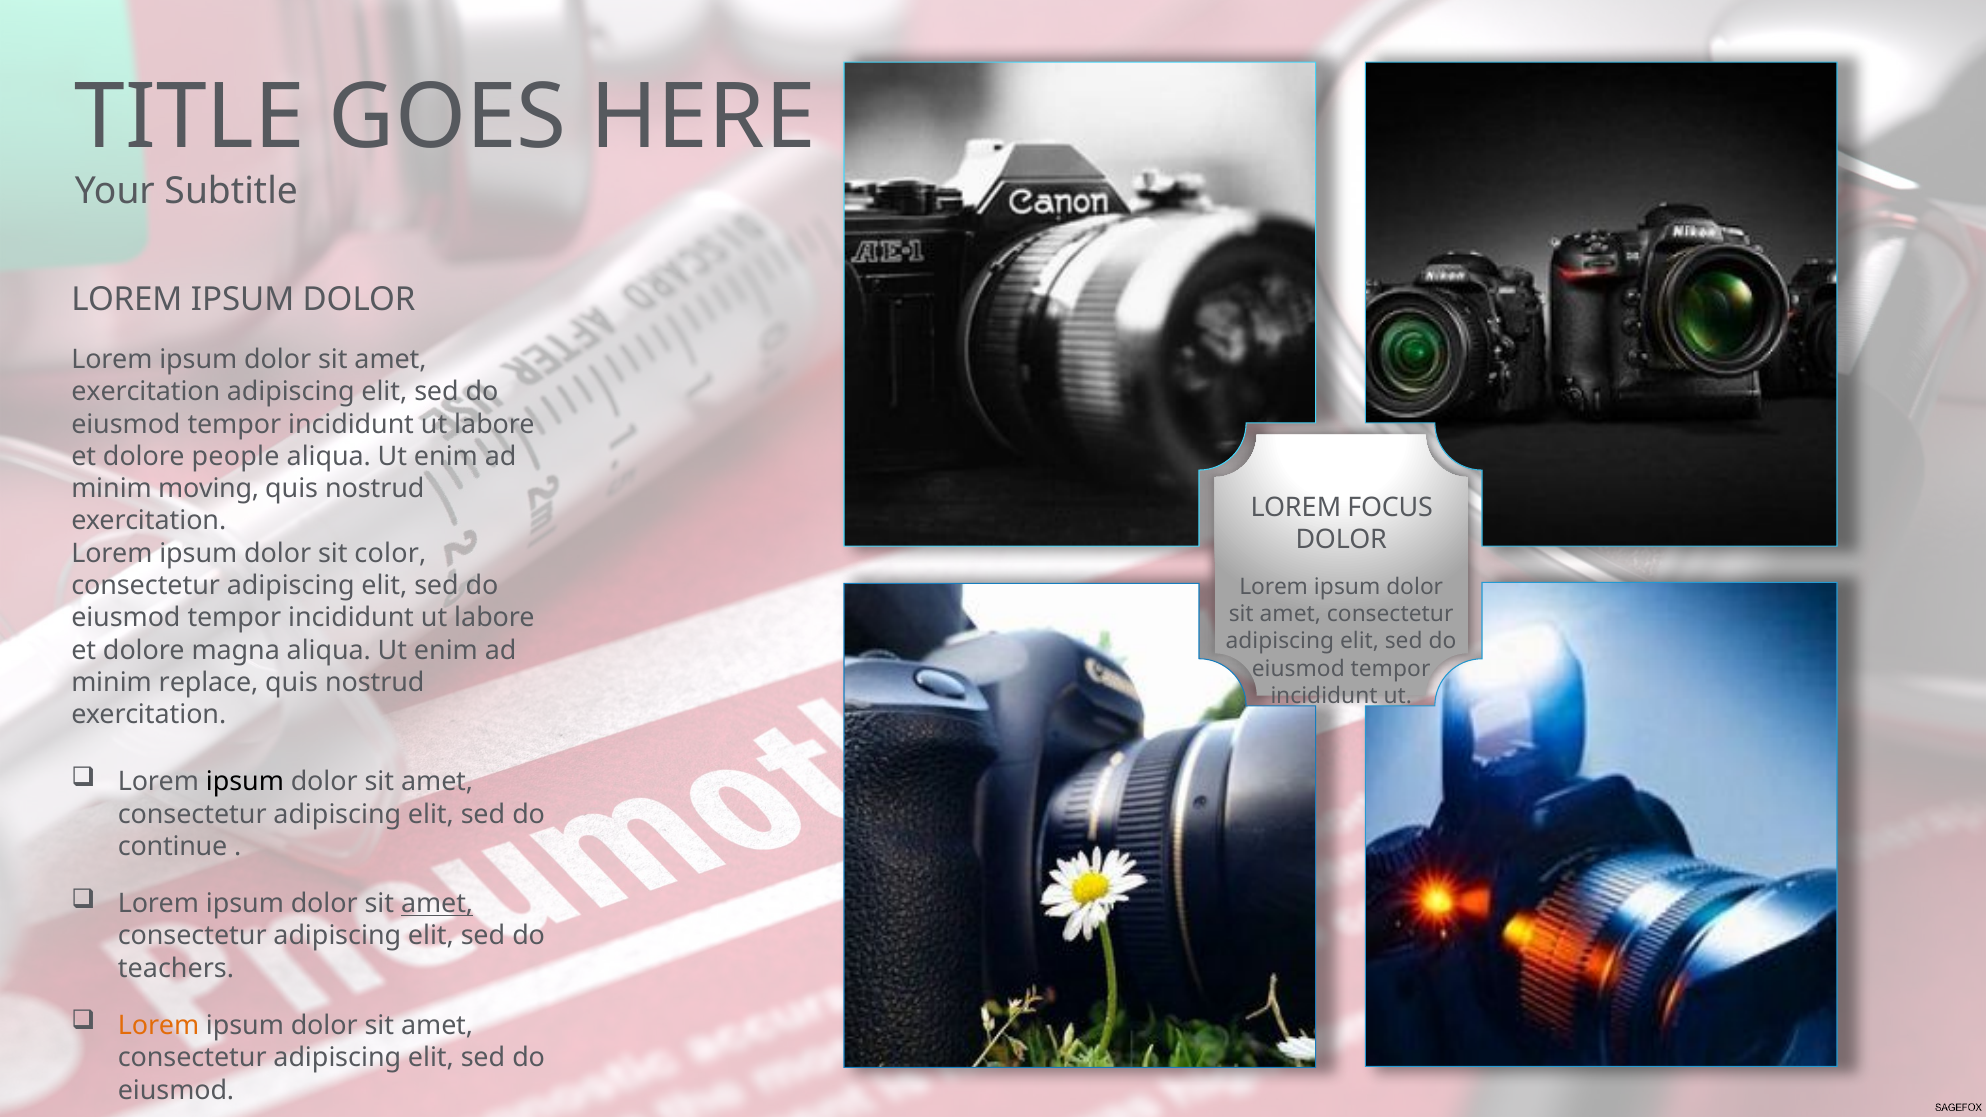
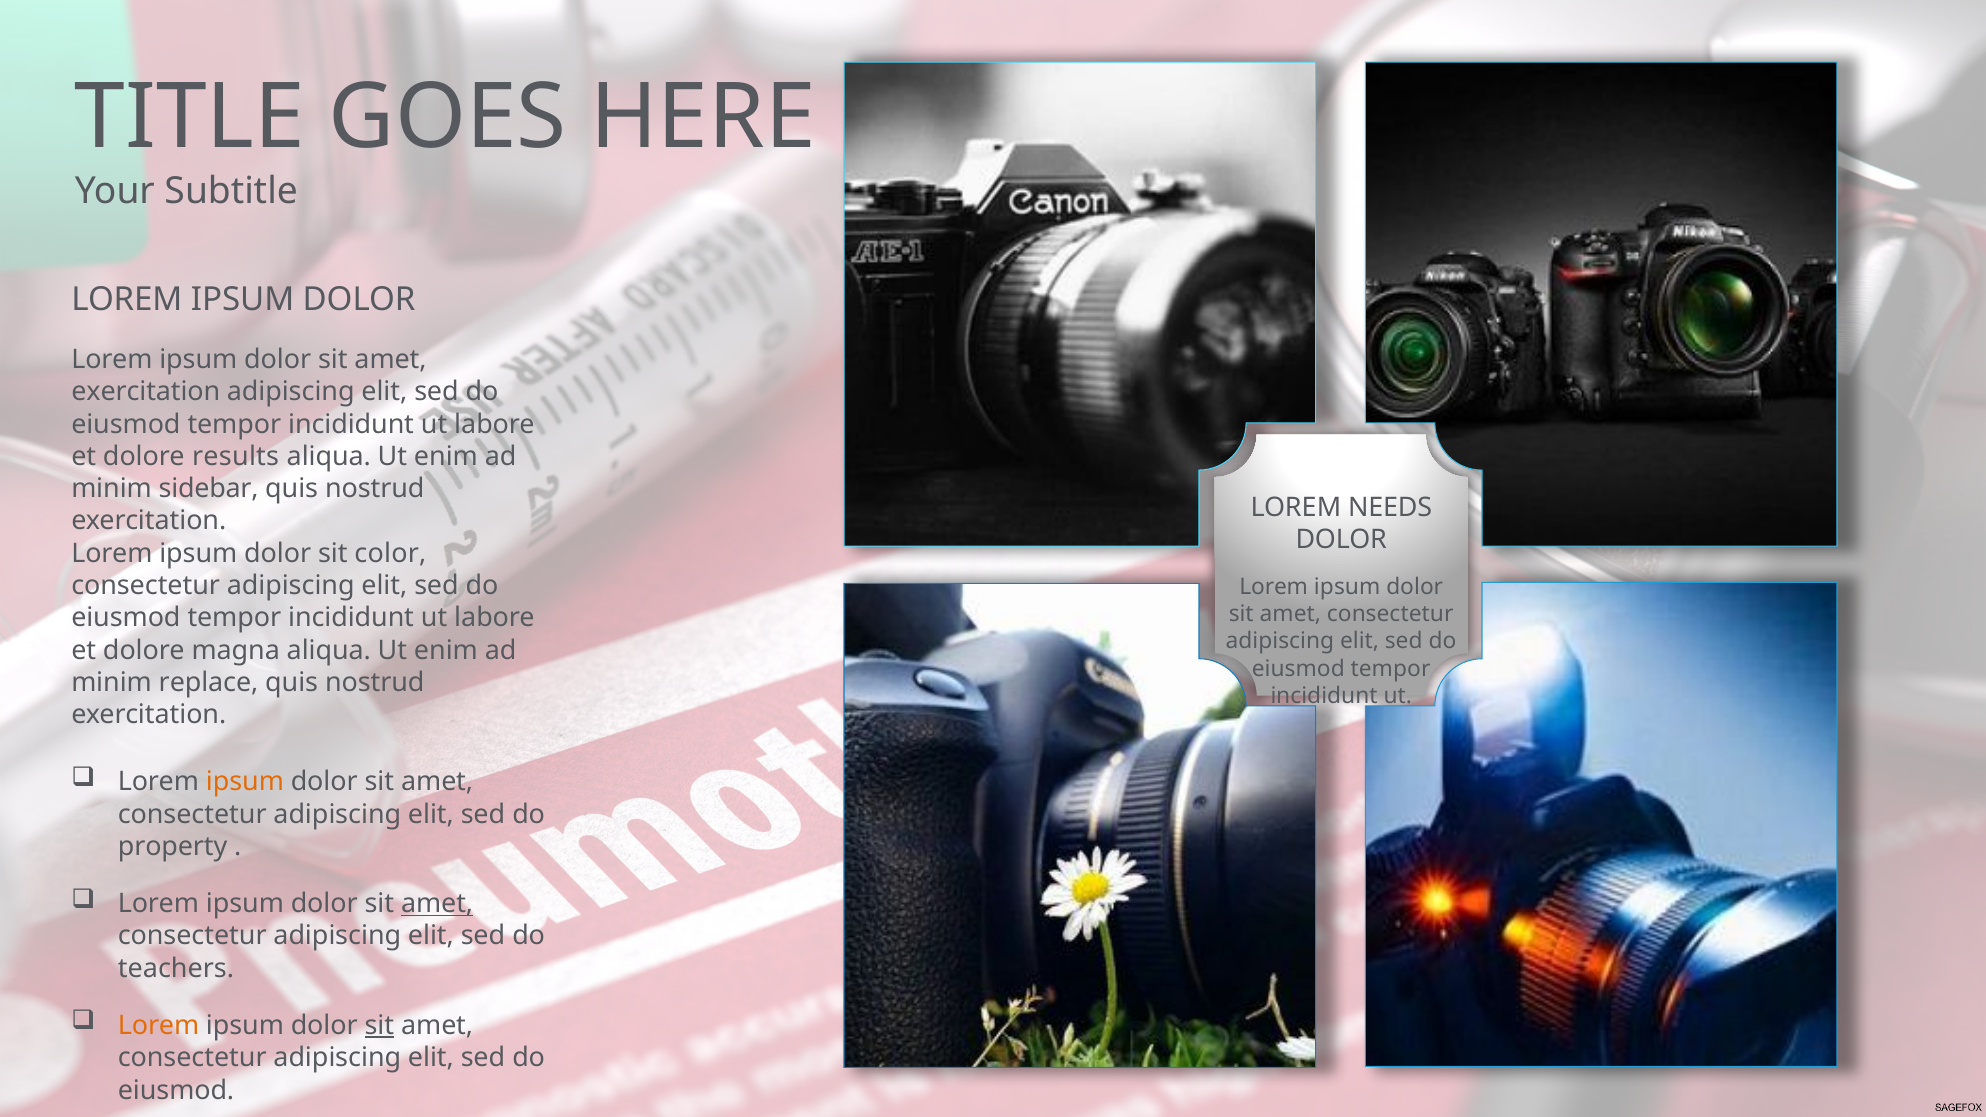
people: people -> results (236, 456)
moving: moving -> sidebar (209, 489)
FOCUS: FOCUS -> NEEDS (1390, 507)
ipsum colour: black -> orange (245, 782)
continue: continue -> property (173, 847)
sit underline: none -> present (379, 1026)
